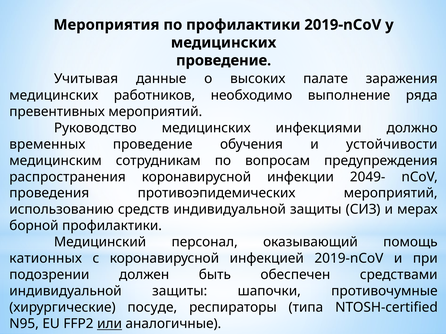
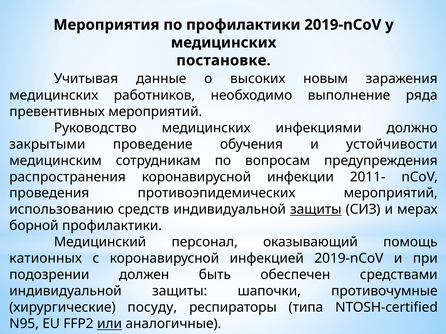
проведение: проведение -> постановке (223, 61)
палате: палате -> новым (326, 79)
временных: временных -> закрытыми (47, 144)
2049-: 2049- -> 2011- (368, 177)
защиты underline: none -> present (316, 210)
посуде: посуде -> посуду (152, 308)
